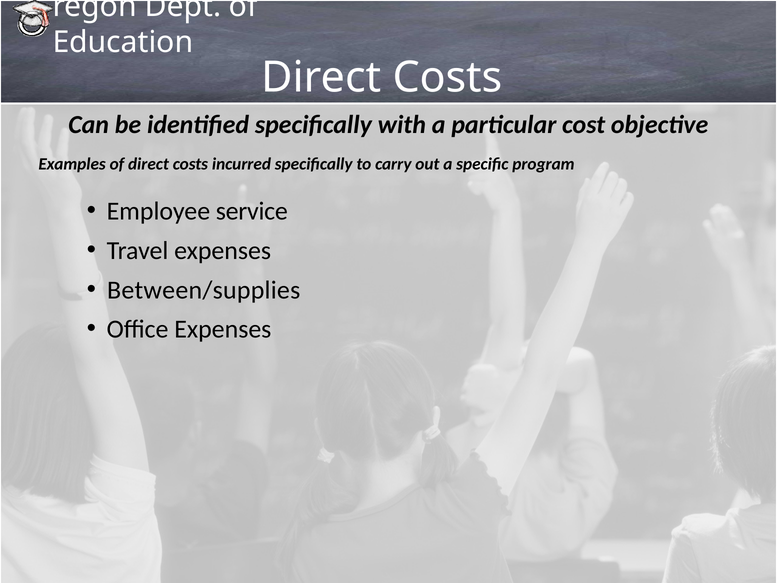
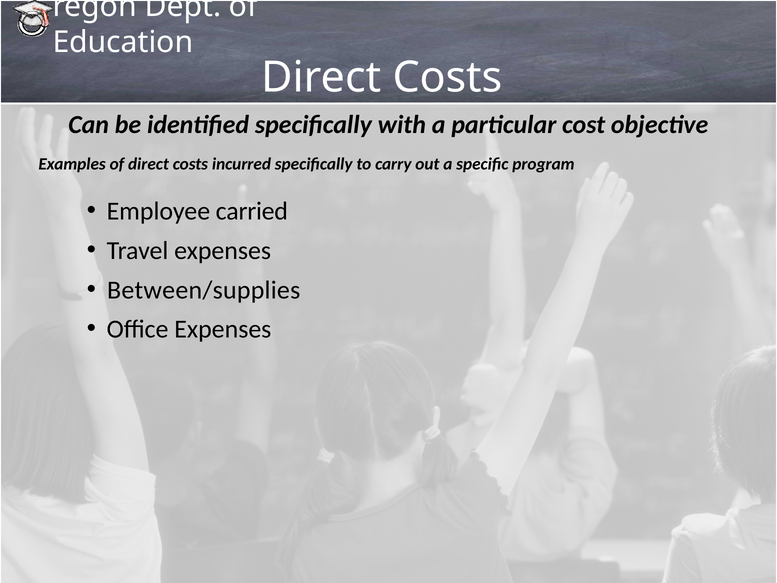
service: service -> carried (252, 211)
